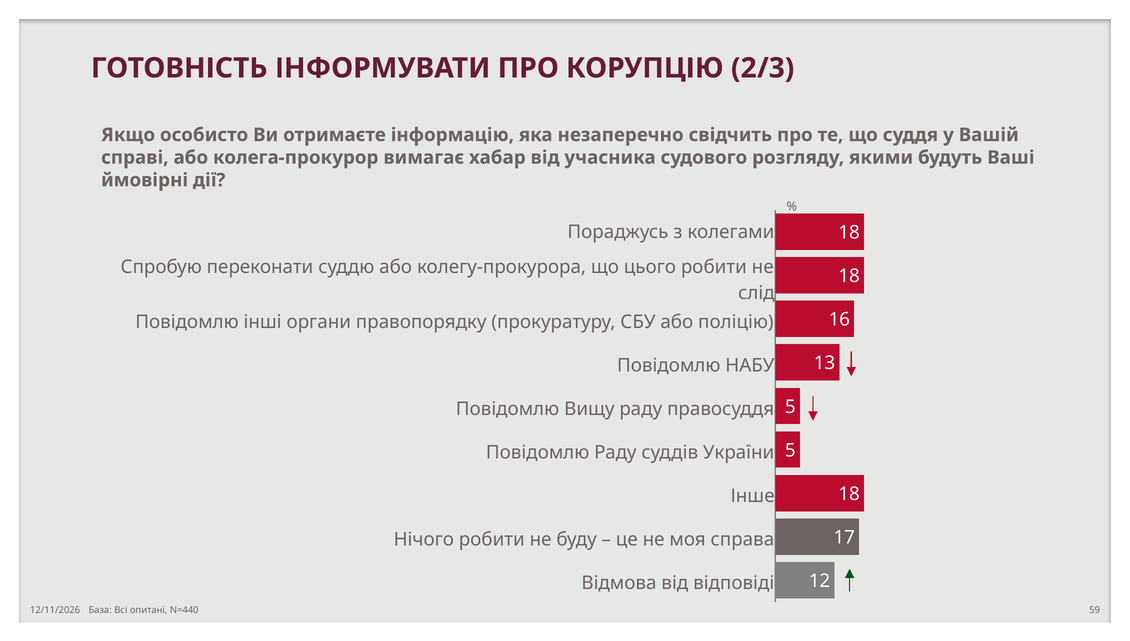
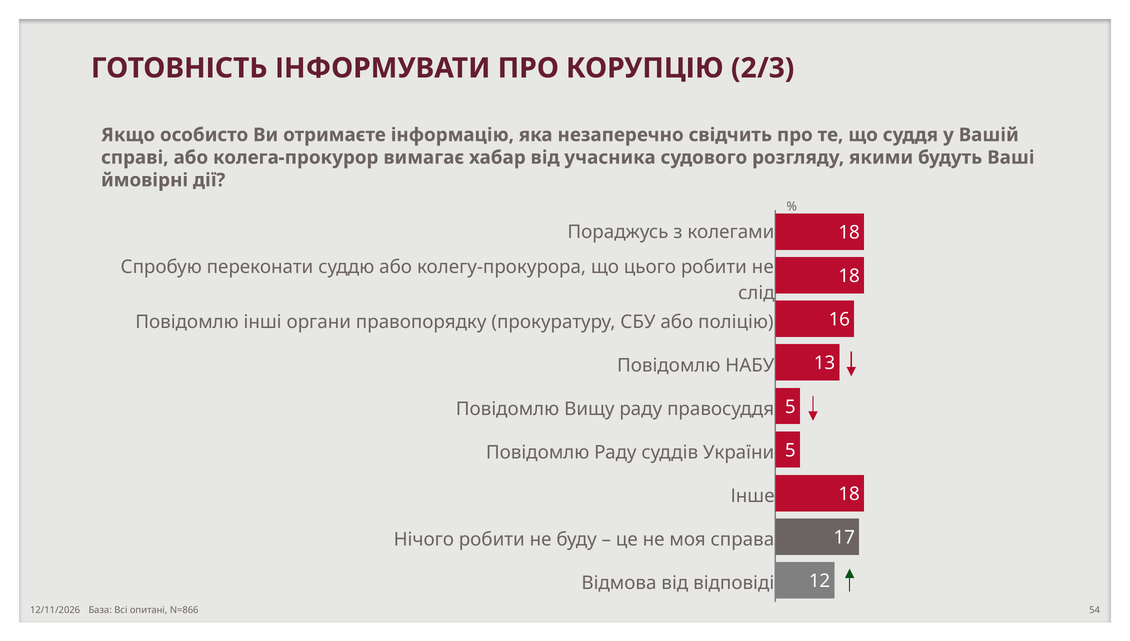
N=440: N=440 -> N=866 (184, 610)
59: 59 -> 54 (1095, 610)
